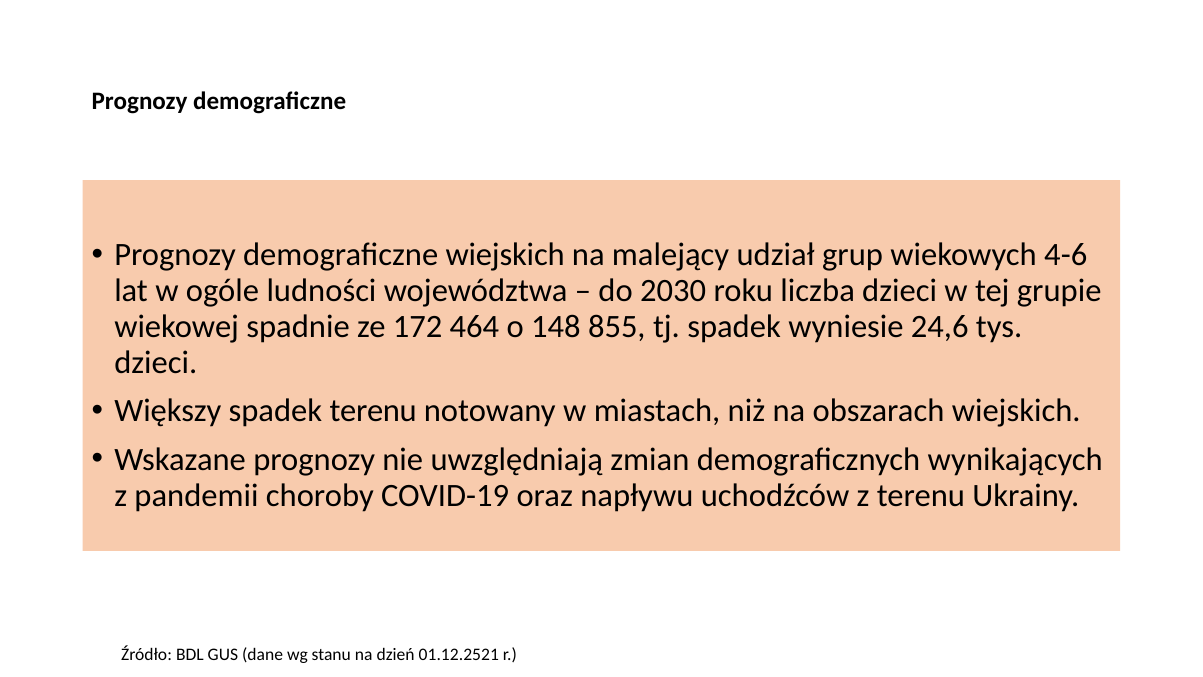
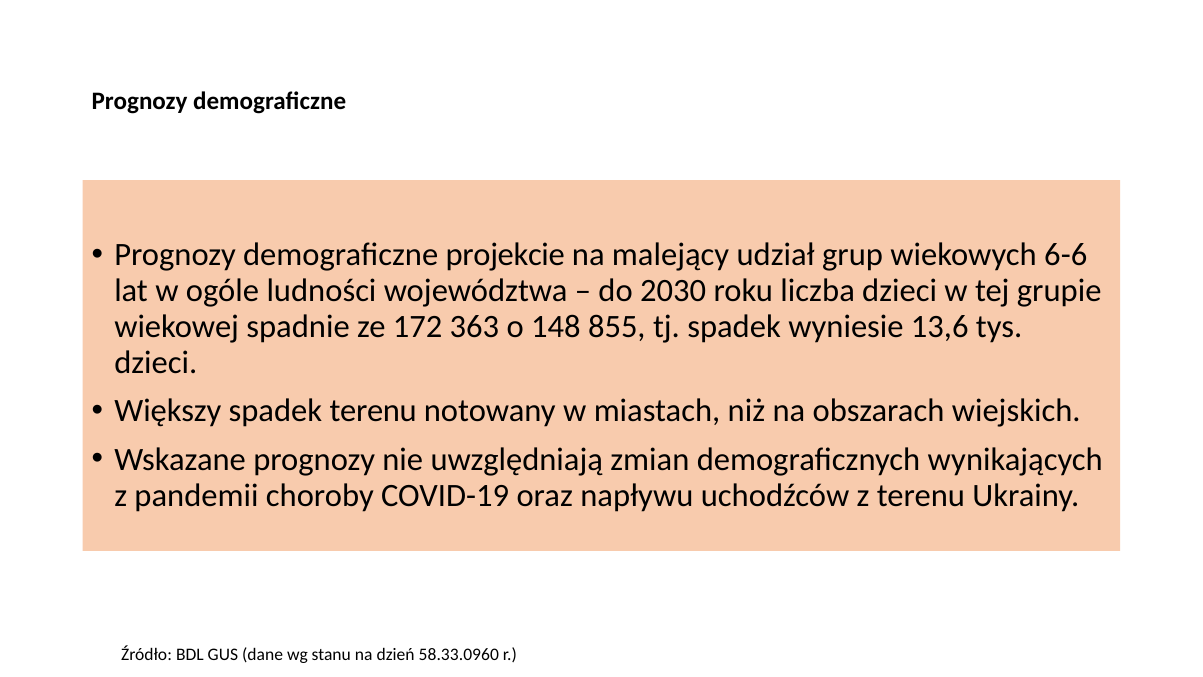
demograficzne wiejskich: wiejskich -> projekcie (505, 255)
4-6: 4-6 -> 6-6 (1066, 255)
464: 464 -> 363 (474, 327)
24,6: 24,6 -> 13,6 (940, 327)
01.12.2521: 01.12.2521 -> 58.33.0960 (459, 655)
